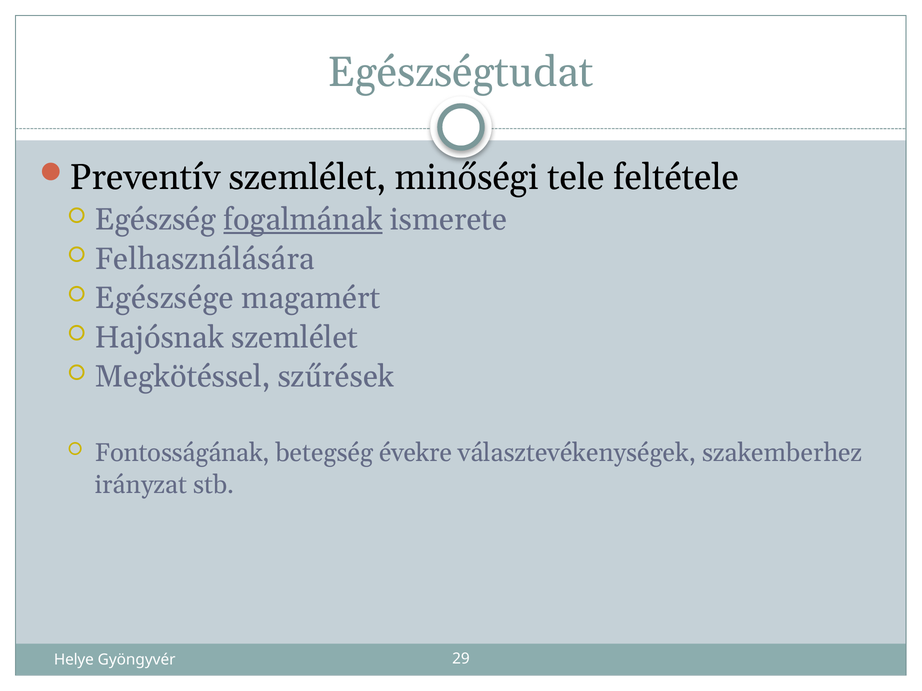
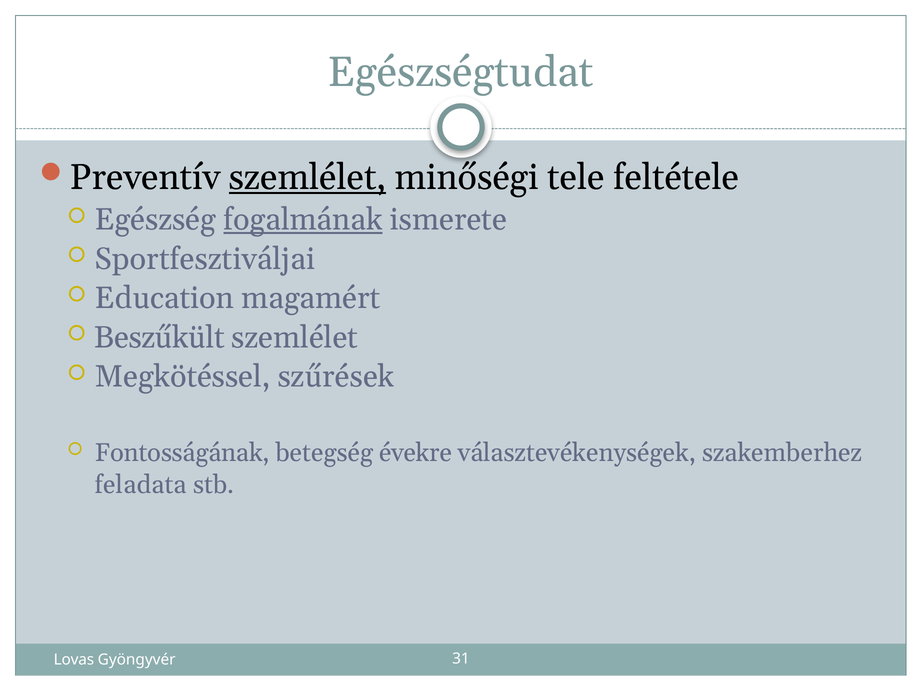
szemlélet underline: none -> present (308, 178)
Felhasználására: Felhasználására -> Sportfesztiváljai (205, 259)
Egészsége: Egészsége -> Education (164, 298)
Hajósnak: Hajósnak -> Beszűkült (160, 338)
irányzat: irányzat -> feladata (141, 485)
Helye: Helye -> Lovas (74, 660)
29: 29 -> 31 (461, 659)
